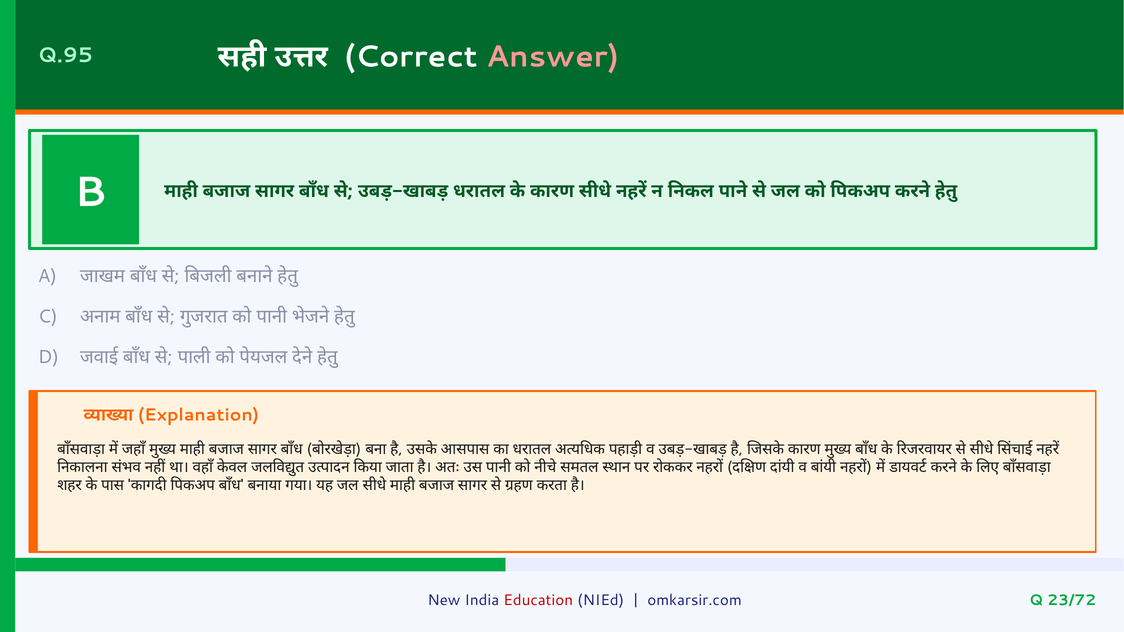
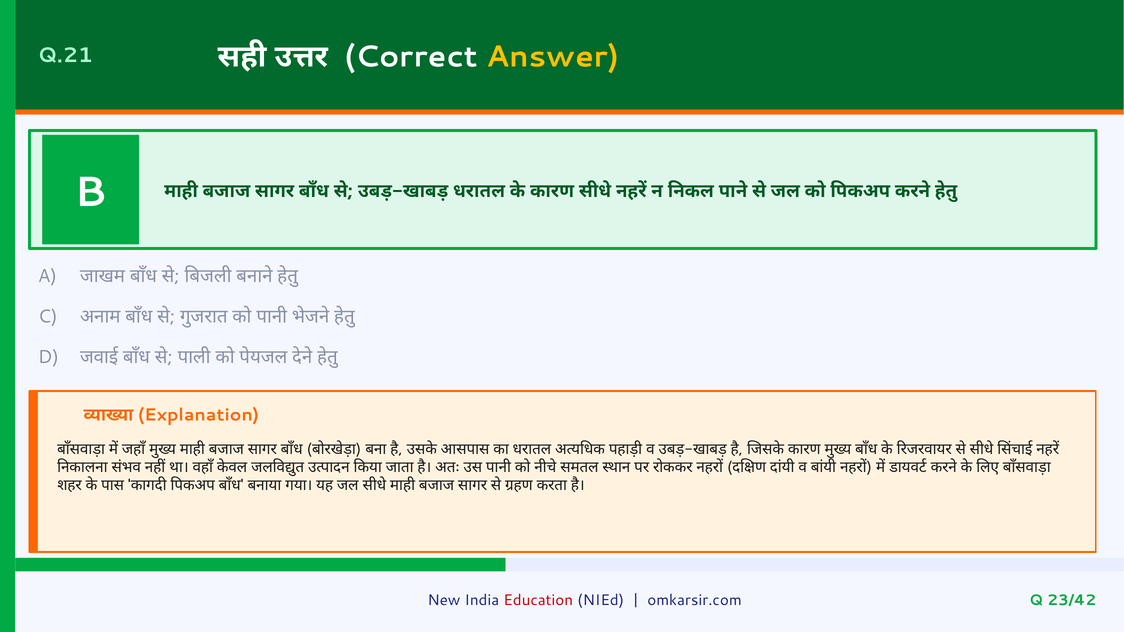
Q.95: Q.95 -> Q.21 (65, 55)
Answer colour: pink -> yellow (553, 57)
23/72: 23/72 -> 23/42 (1072, 600)
